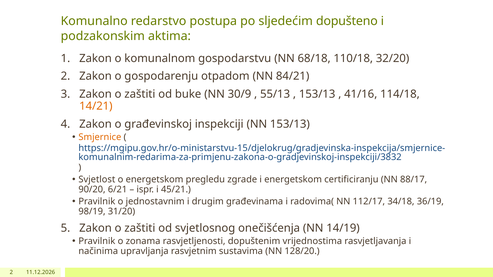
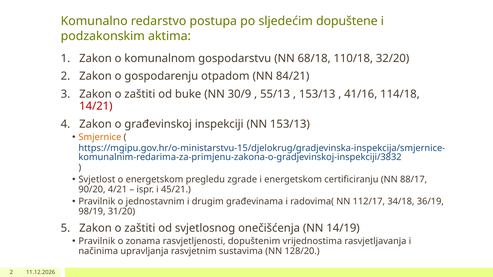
dopušteno: dopušteno -> dopuštene (347, 21)
14/21 colour: orange -> red (96, 106)
6/21: 6/21 -> 4/21 (117, 190)
